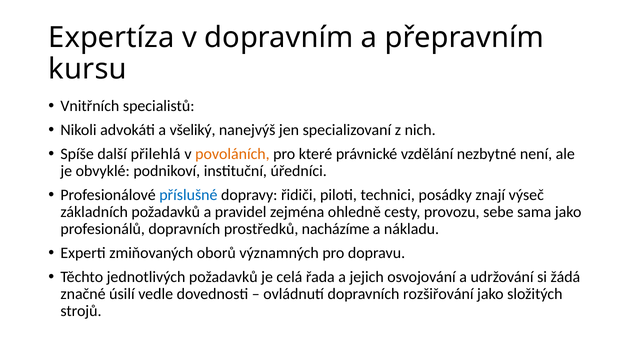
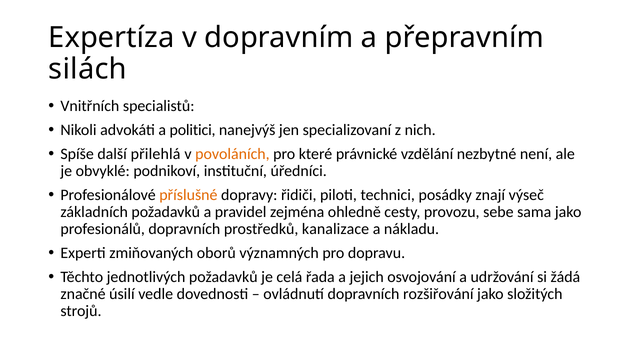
kursu: kursu -> silách (88, 69)
všeliký: všeliký -> politici (193, 130)
příslušné colour: blue -> orange (188, 195)
nacházíme: nacházíme -> kanalizace (336, 229)
